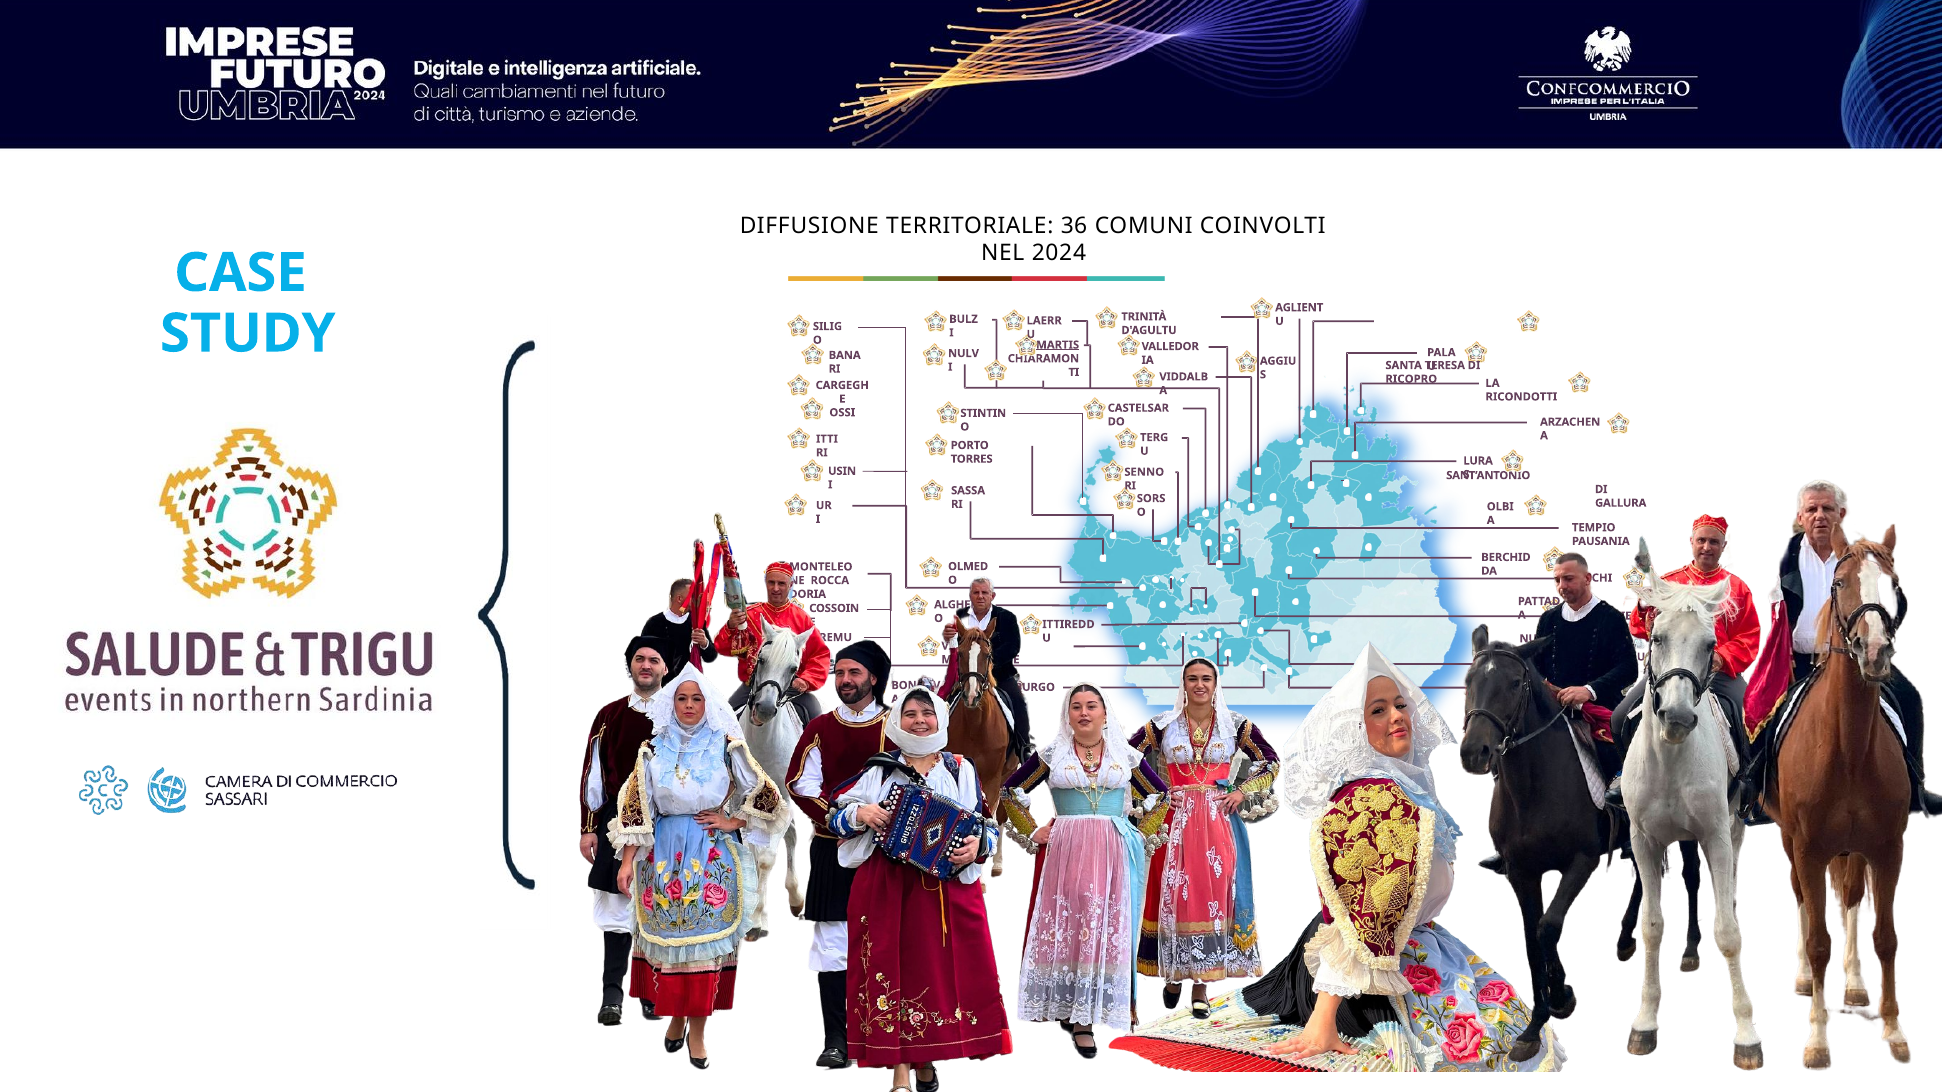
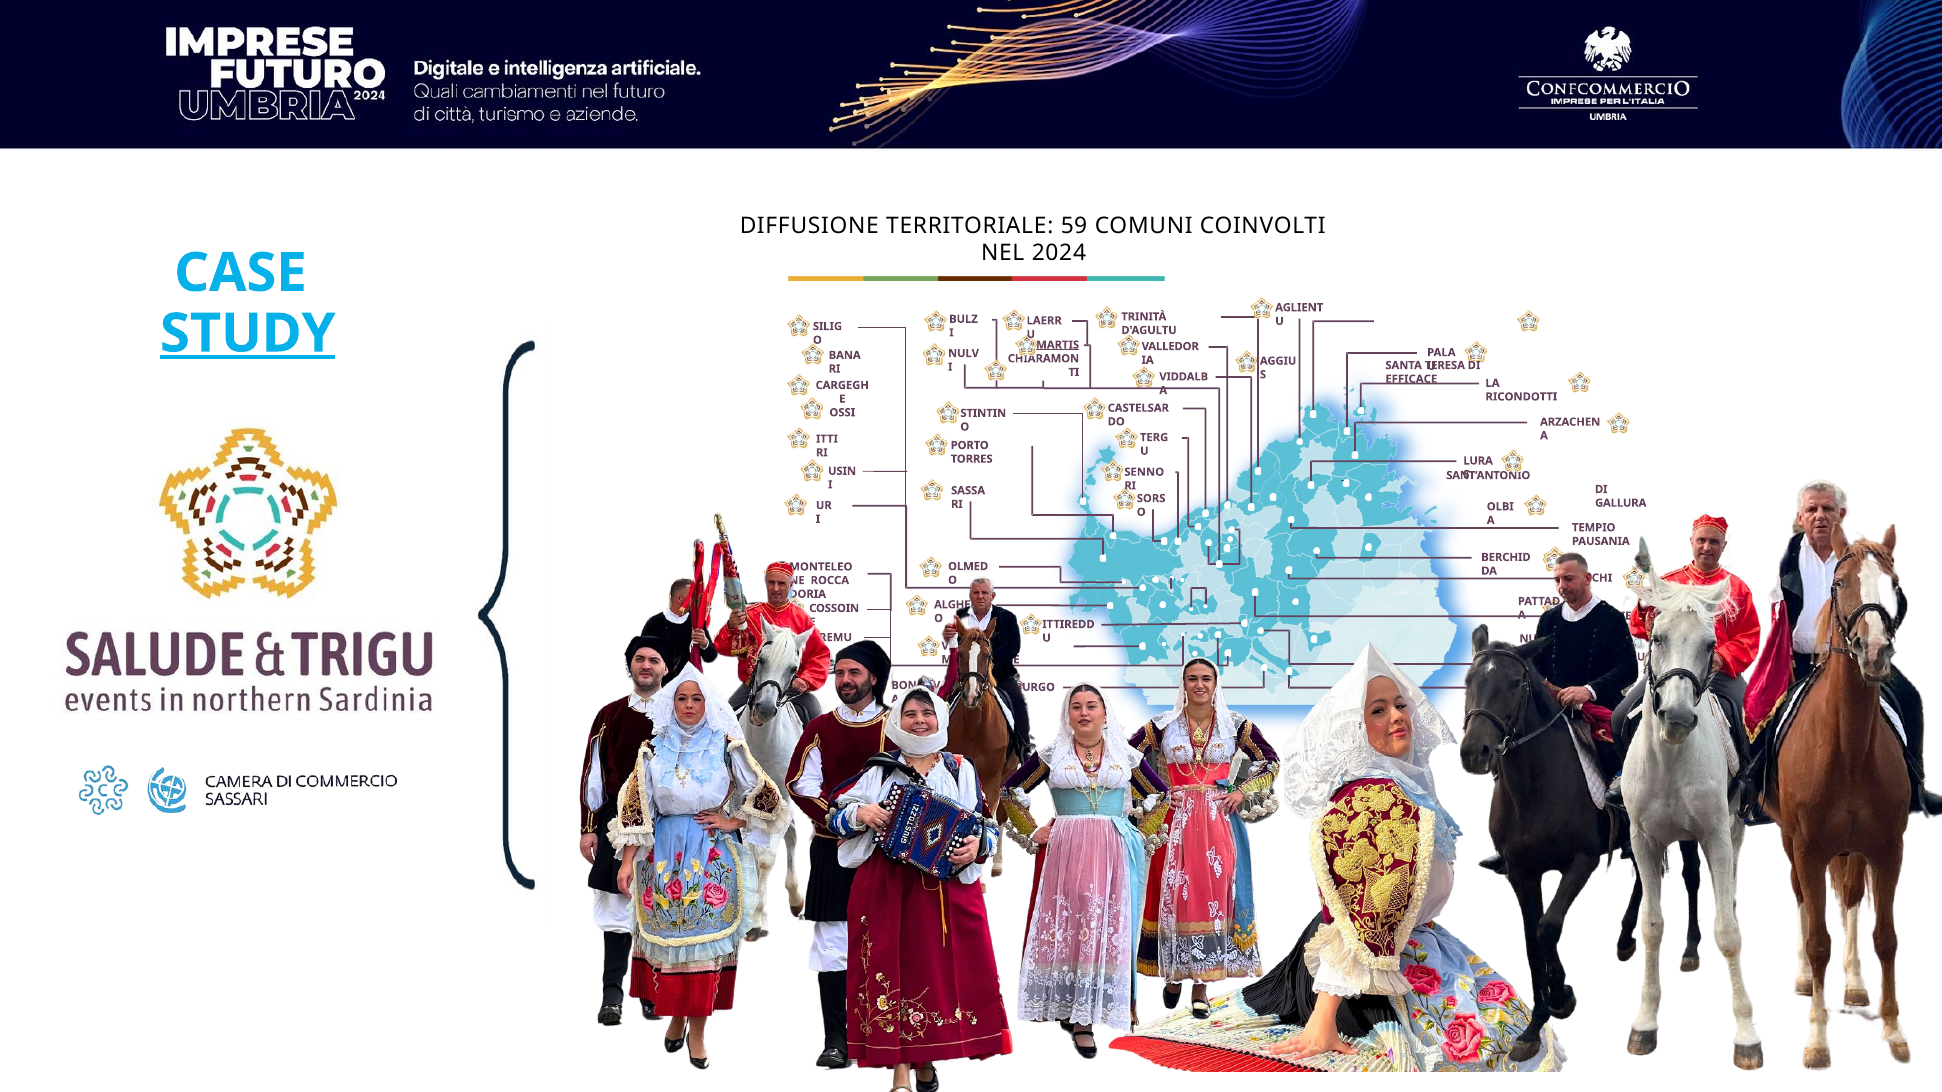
36: 36 -> 59 (1074, 226)
STUDY underline: none -> present (248, 334)
RICOPRO: RICOPRO -> EFFICACE (1411, 379)
